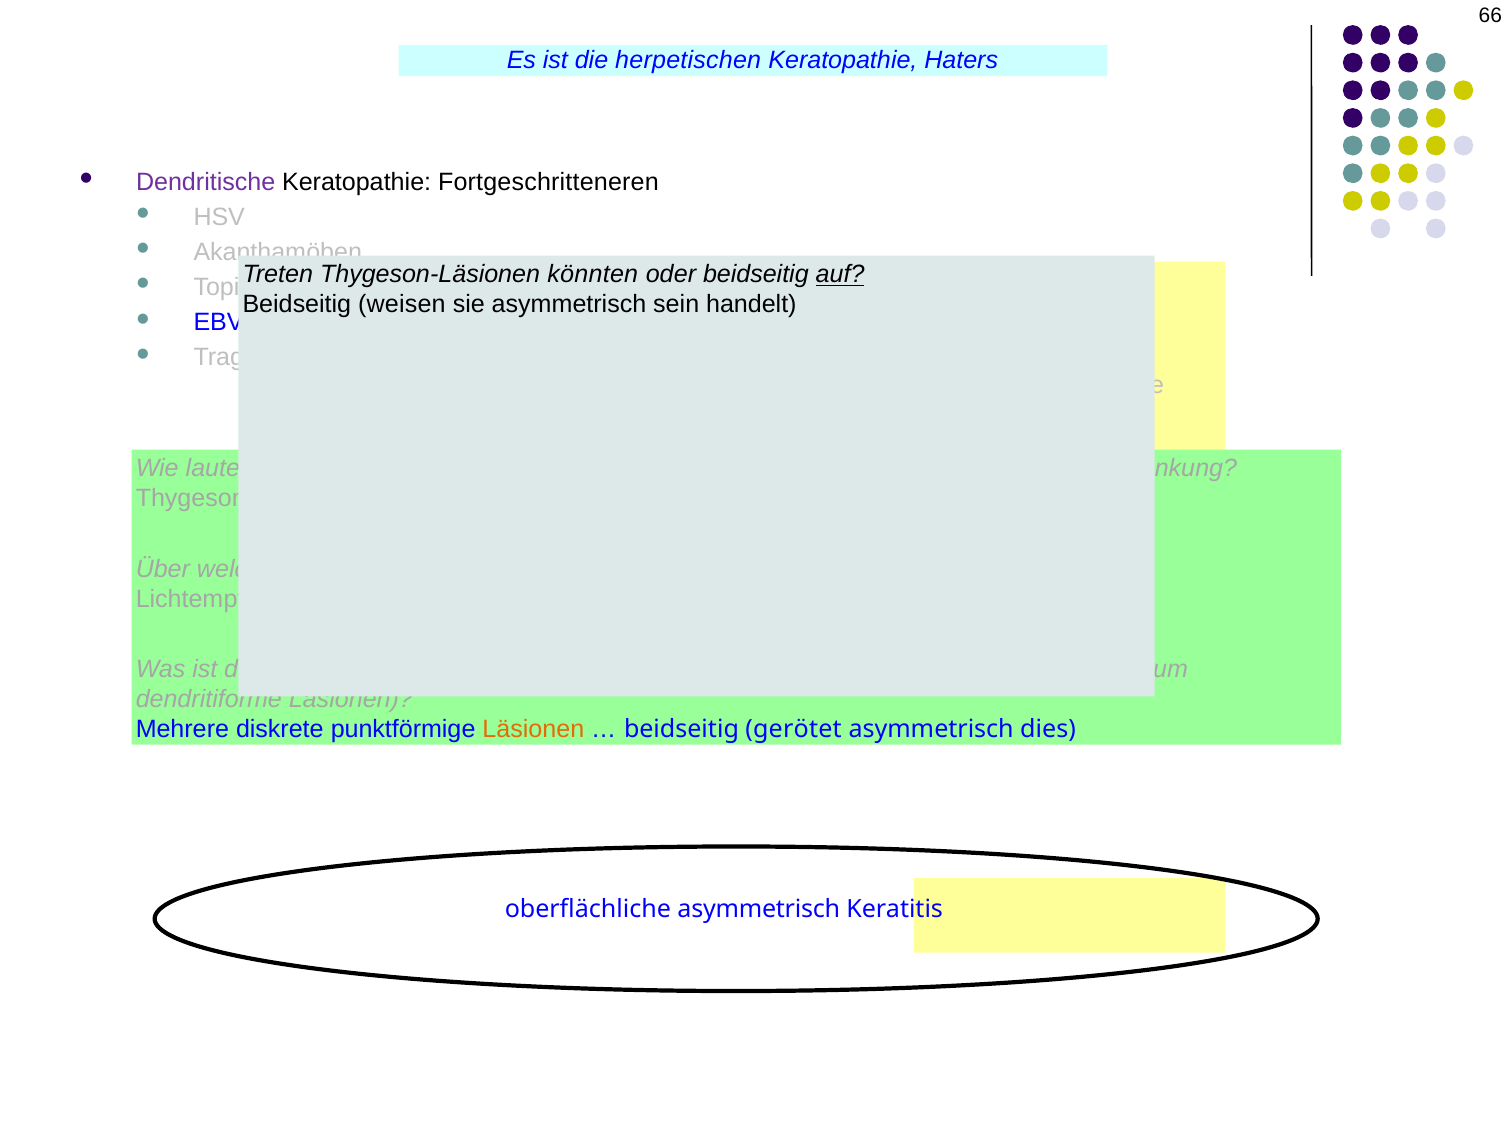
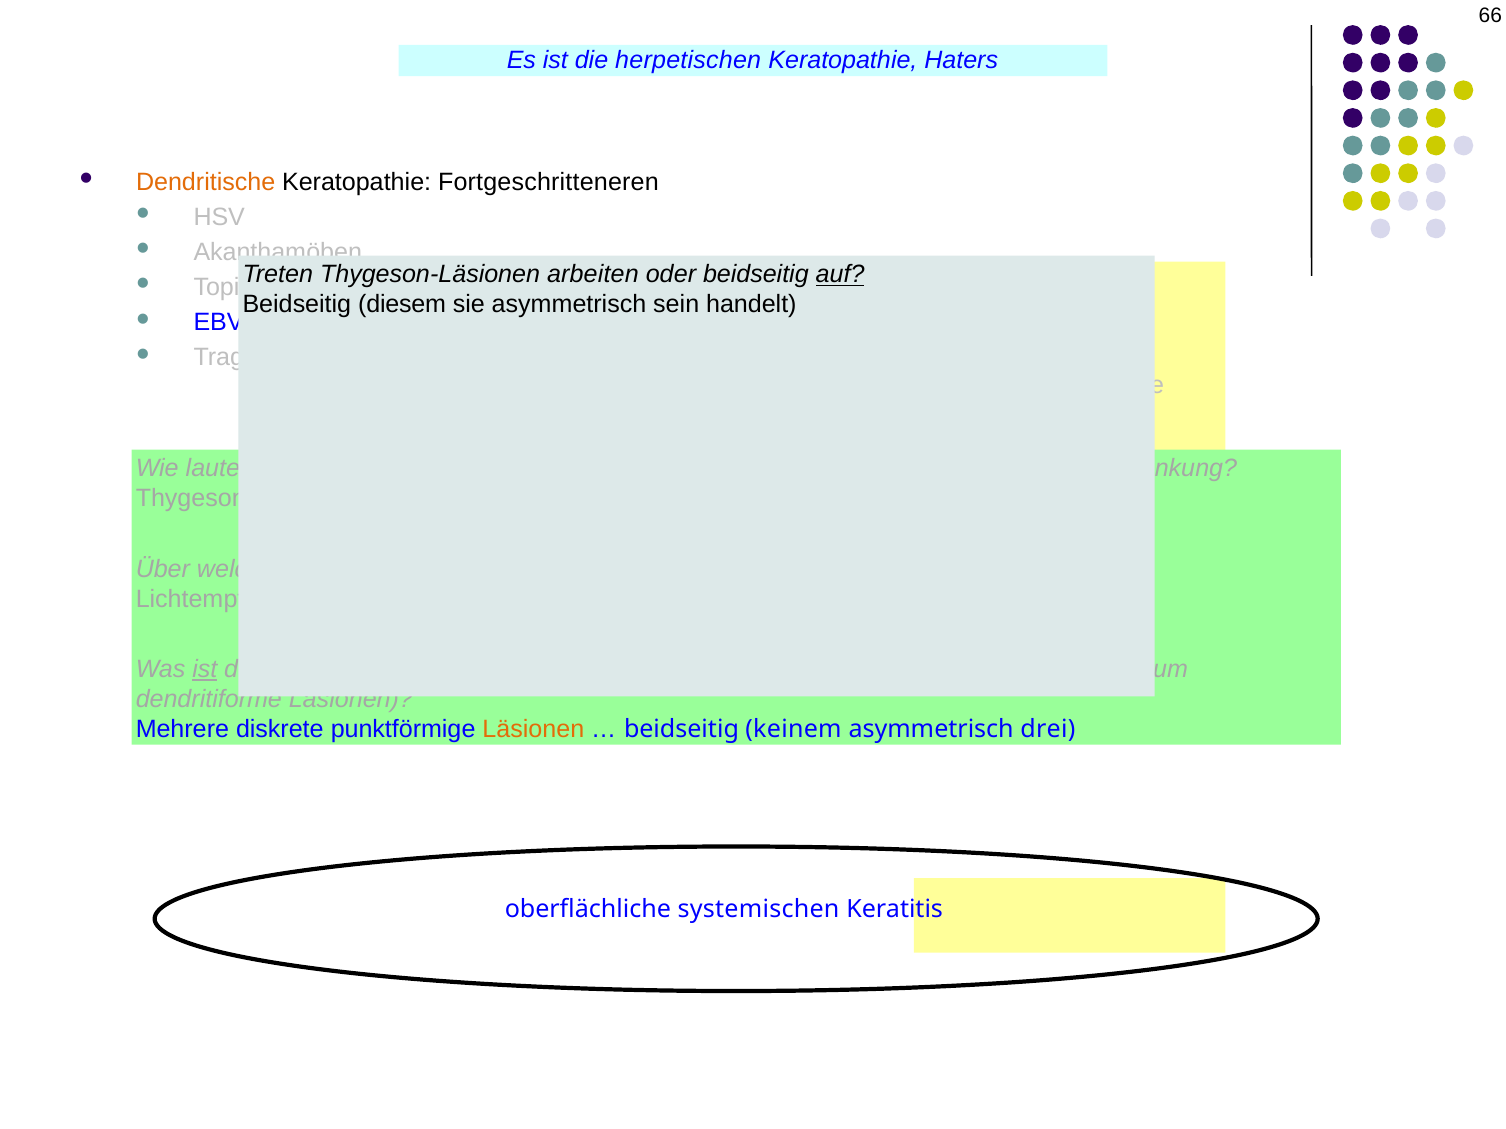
Dendritische colour: purple -> orange (206, 182)
könnten: könnten -> arbeiten (593, 275)
weisen: weisen -> diesem (402, 305)
ist underline: none -> present (205, 669)
gerötet: gerötet -> keinem (794, 730)
dies: dies -> drei (1048, 730)
oberflächliche asymmetrisch: asymmetrisch -> systemischen (759, 909)
